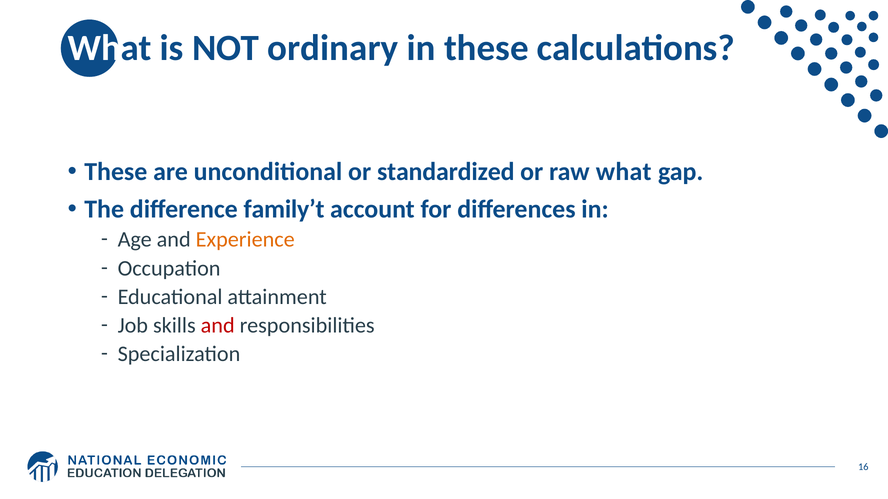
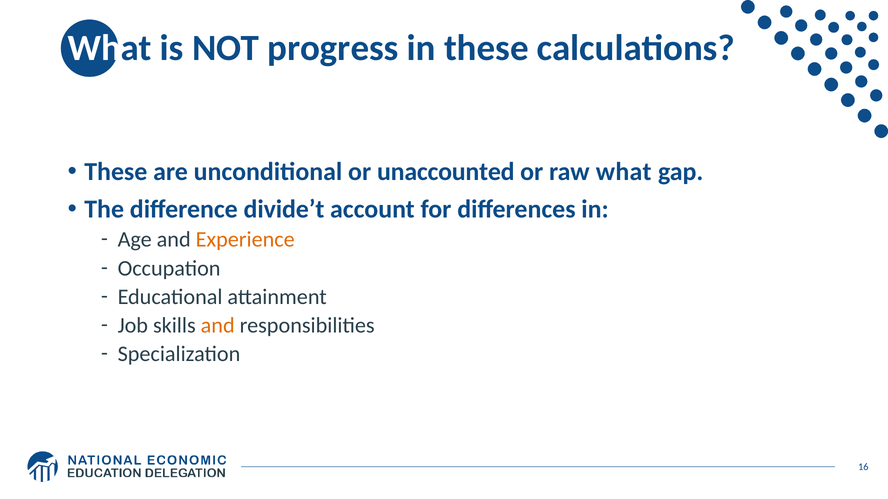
ordinary: ordinary -> progress (333, 48)
standardized: standardized -> unaccounted (446, 172)
family’t: family’t -> divide’t (284, 209)
and colour: red -> orange (218, 326)
